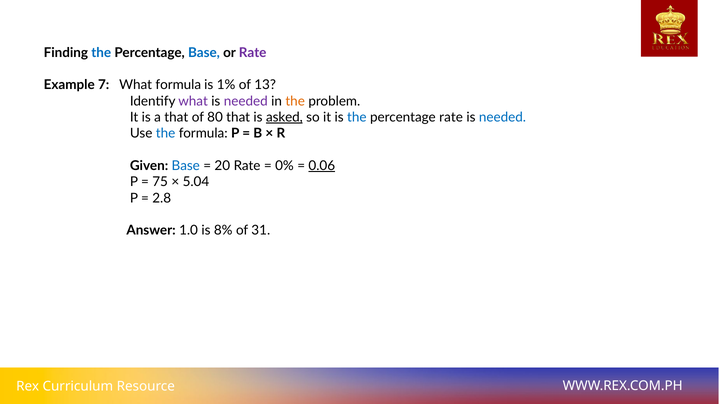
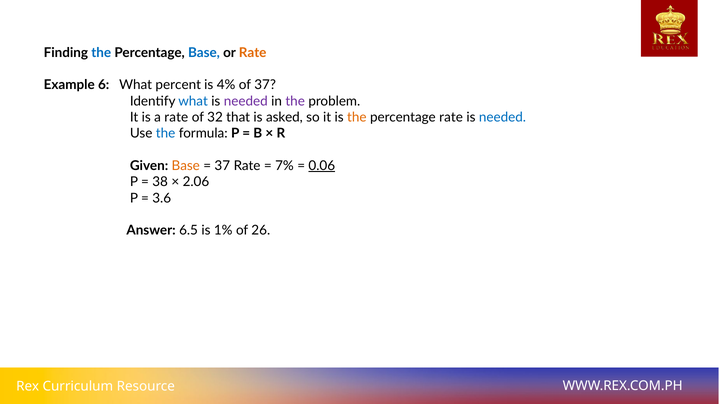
Rate colour: purple -> orange (253, 53)
7: 7 -> 6 (104, 85)
What formula: formula -> percent (178, 85)
1%: 1% -> 4% (226, 85)
of 13: 13 -> 37 (265, 85)
what colour: purple -> blue (193, 101)
the colour: orange -> purple (295, 101)
a that: that -> rate (176, 117)
80: 80 -> 32 (215, 117)
asked underline: present -> none (284, 117)
the colour: blue -> orange (357, 117)
Base colour: blue -> orange (186, 166)
20: 20 -> 37 (222, 166)
0%: 0% -> 7% (284, 166)
75: 75 -> 38 (160, 182)
5.04: 5.04 -> 2.06 (196, 182)
2.8: 2.8 -> 3.6 (162, 198)
1.0: 1.0 -> 6.5 (189, 231)
8%: 8% -> 1% (223, 231)
31: 31 -> 26 (261, 231)
